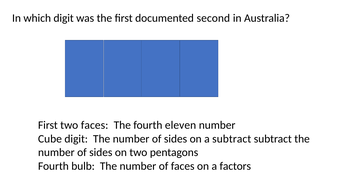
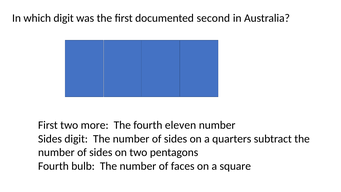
two faces: faces -> more (95, 125)
Cube: Cube -> Sides (50, 139)
a subtract: subtract -> quarters (232, 139)
factors: factors -> square (235, 166)
